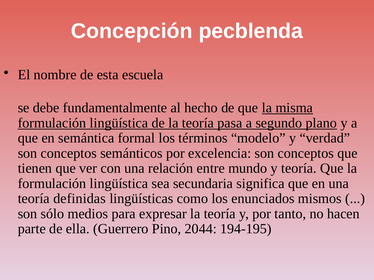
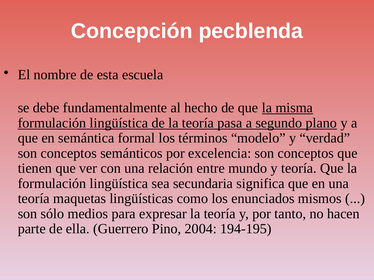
definidas: definidas -> maquetas (80, 199)
2044: 2044 -> 2004 (201, 229)
